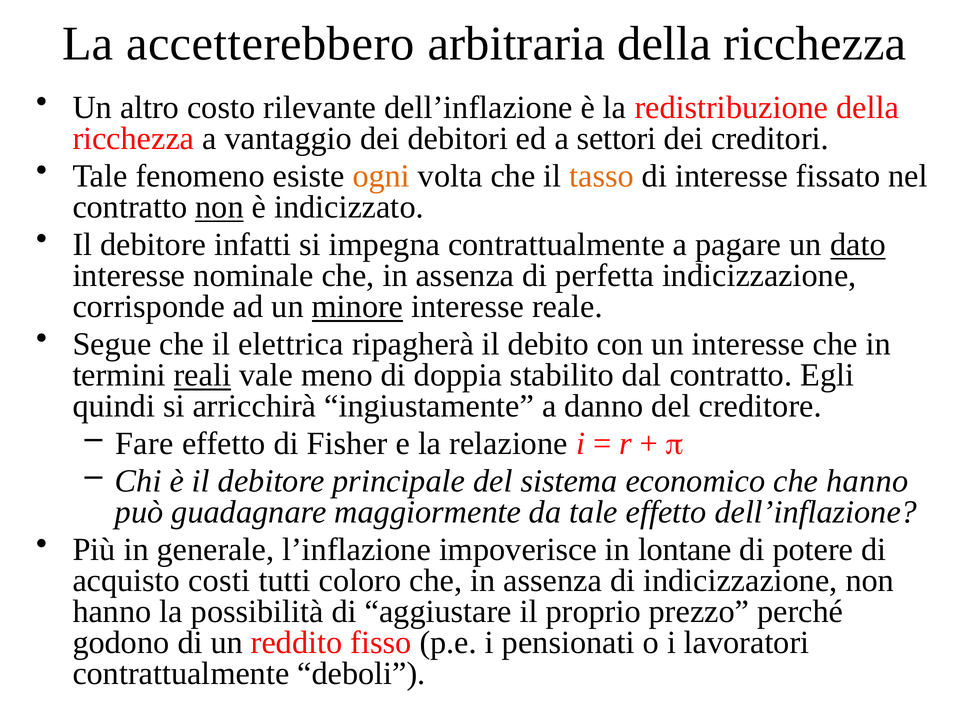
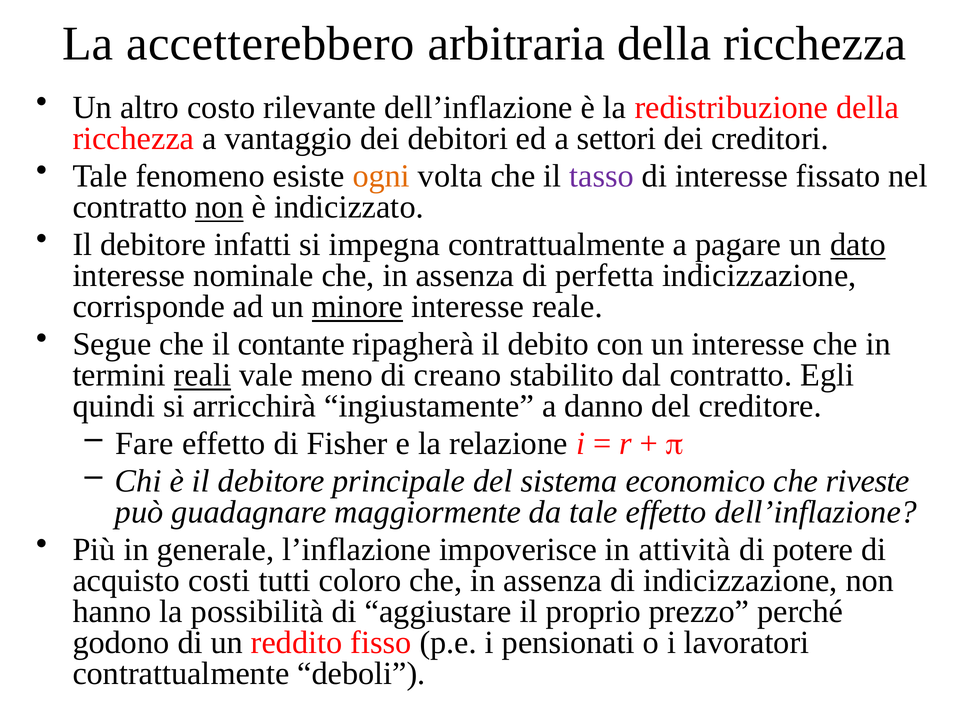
tasso colour: orange -> purple (602, 176)
elettrica: elettrica -> contante (291, 344)
doppia: doppia -> creano (458, 375)
che hanno: hanno -> riveste (868, 481)
lontane: lontane -> attività (685, 549)
